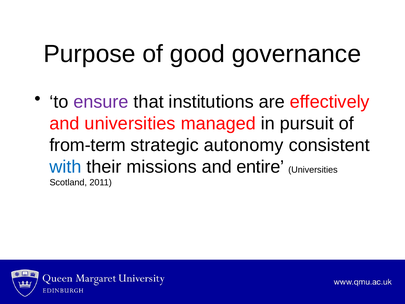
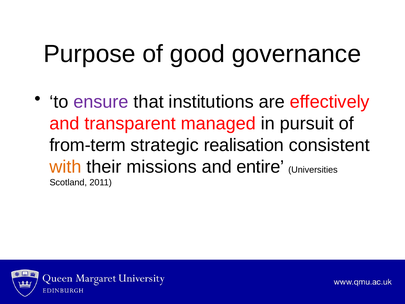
and universities: universities -> transparent (130, 123)
autonomy: autonomy -> realisation (244, 145)
with colour: blue -> orange (66, 167)
